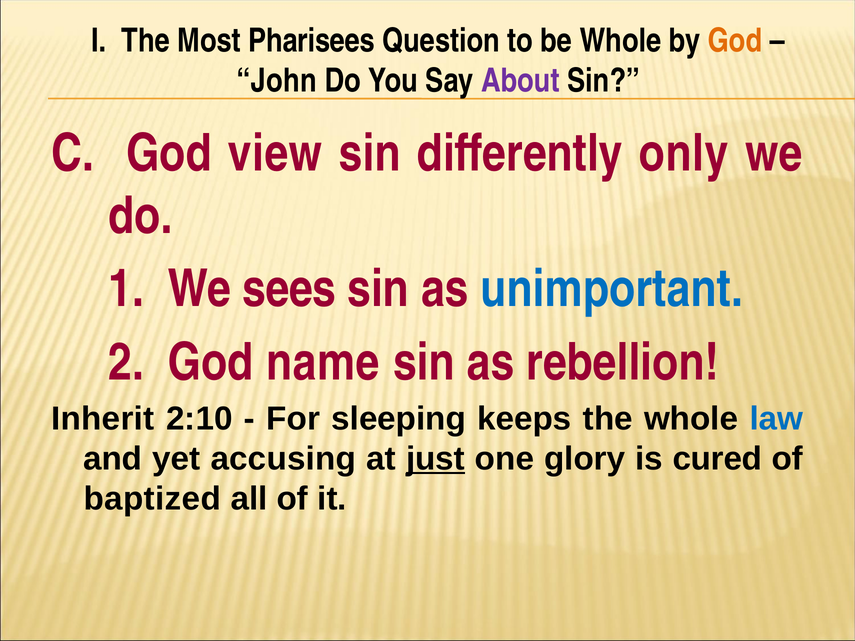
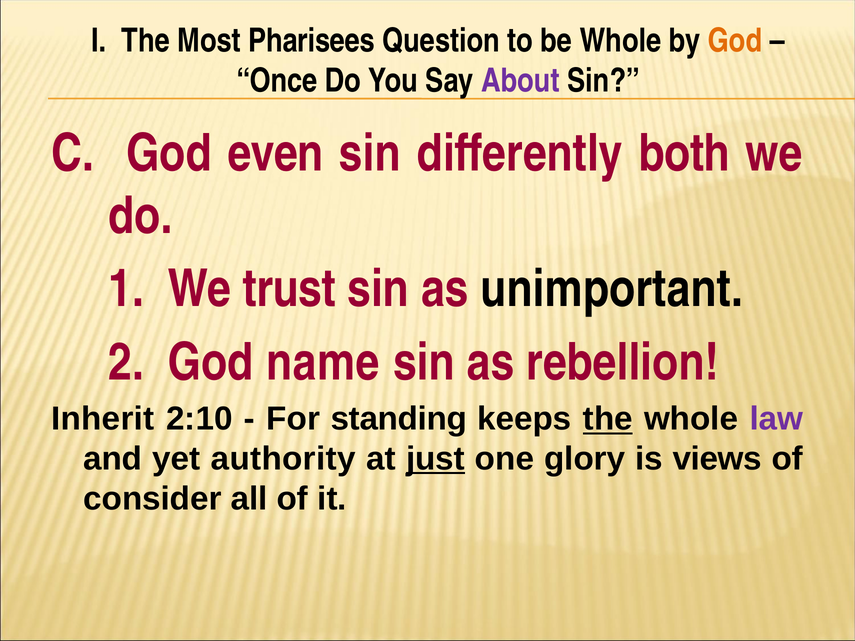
John: John -> Once (277, 81)
view: view -> even (276, 153)
only: only -> both (684, 153)
sees: sees -> trust (289, 289)
unimportant colour: blue -> black (612, 289)
sleeping: sleeping -> standing (399, 419)
the underline: none -> present (608, 419)
law colour: blue -> purple (776, 419)
accusing: accusing -> authority (283, 459)
cured: cured -> views (717, 459)
baptized: baptized -> consider (152, 499)
